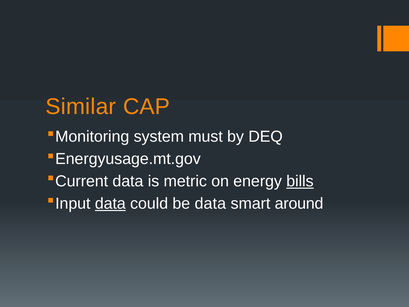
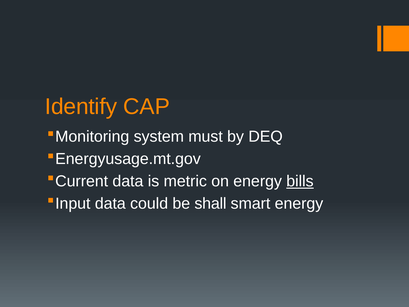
Similar: Similar -> Identify (81, 107)
data underline: present -> none (110, 203)
be data: data -> shall (210, 203)
smart around: around -> energy (299, 203)
